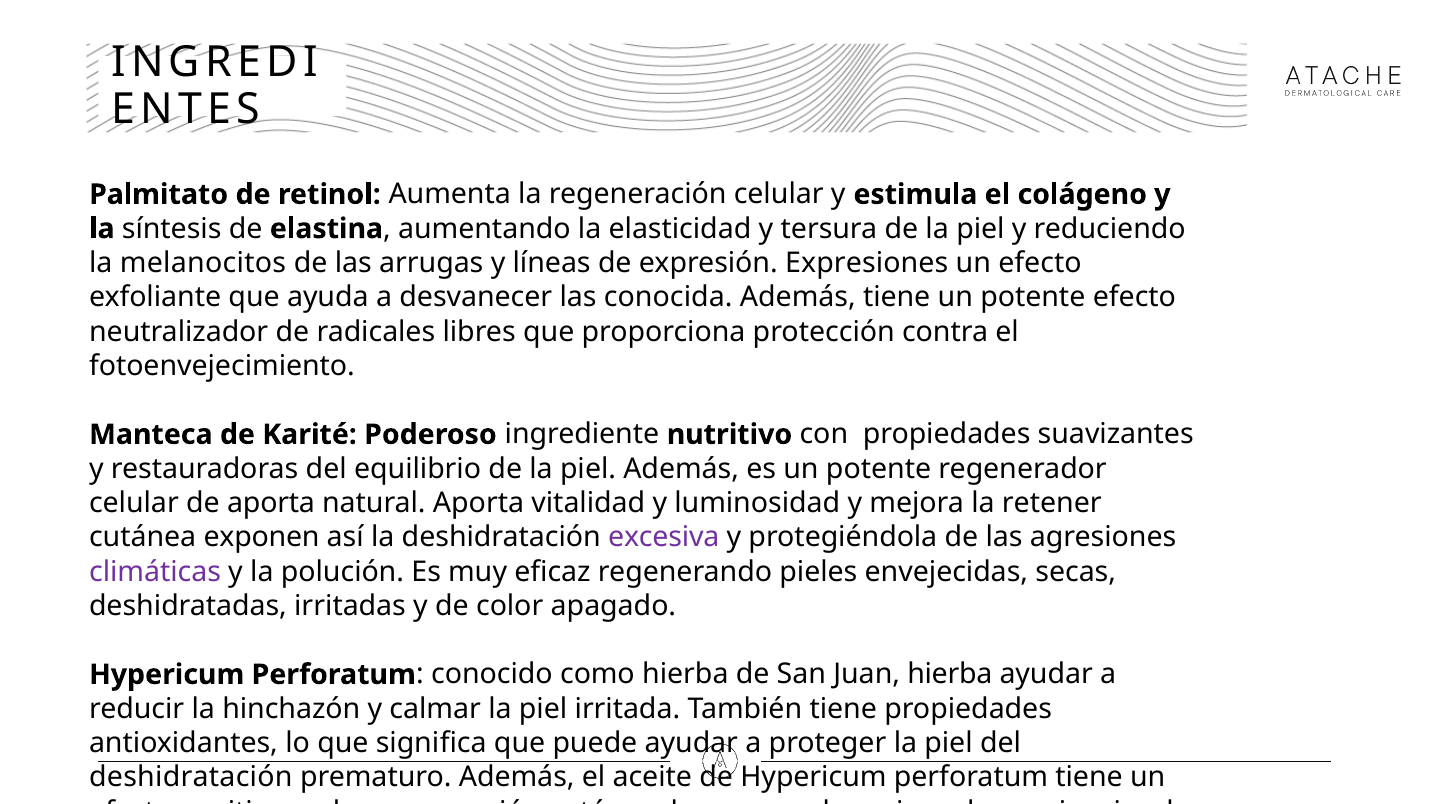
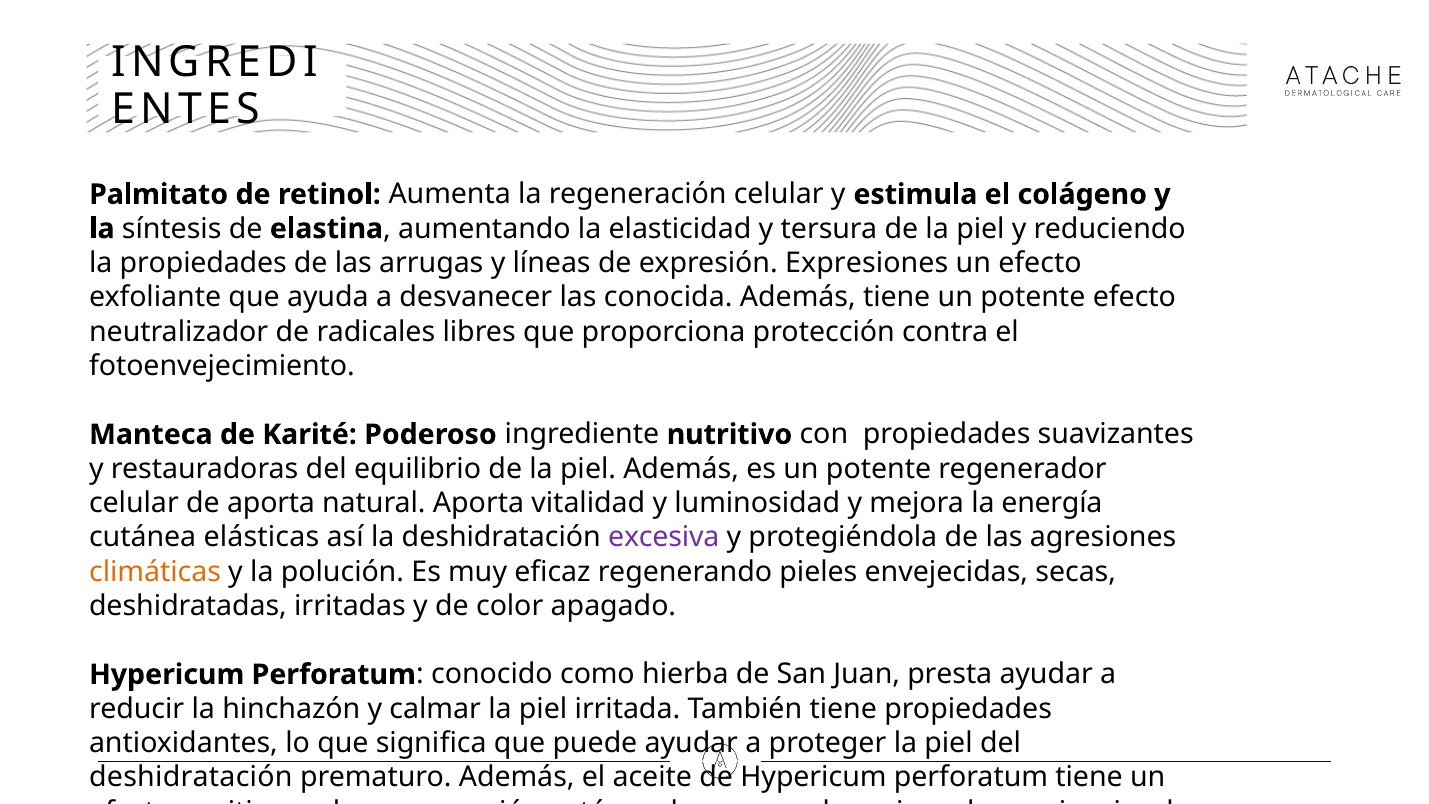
la melanocitos: melanocitos -> propiedades (203, 263)
retener: retener -> energía (1052, 503)
exponen: exponen -> elásticas (261, 537)
climáticas colour: purple -> orange (155, 571)
Juan hierba: hierba -> presta (950, 674)
